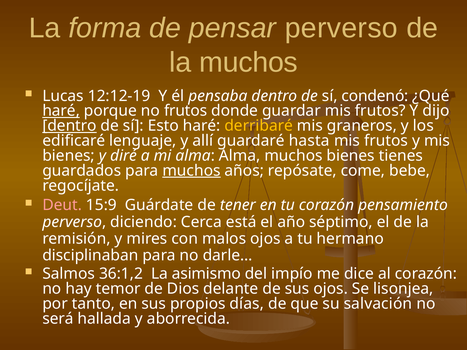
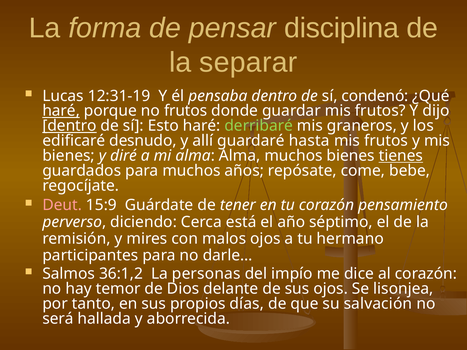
pensar perverso: perverso -> disciplina (342, 28)
la muchos: muchos -> separar (248, 62)
12:12-19: 12:12-19 -> 12:31-19 (119, 96)
derribaré colour: yellow -> light green (259, 126)
lenguaje: lenguaje -> desnudo (143, 141)
tienes underline: none -> present (401, 156)
muchos underline: present -> none (191, 171)
disciplinaban: disciplinaban -> participantes (90, 256)
asimismo: asimismo -> personas (206, 274)
